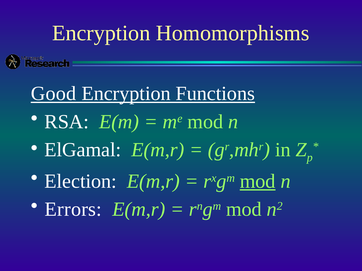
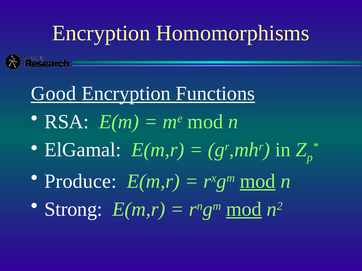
Election: Election -> Produce (81, 181)
Errors: Errors -> Strong (73, 210)
mod underline: none -> present (244, 210)
